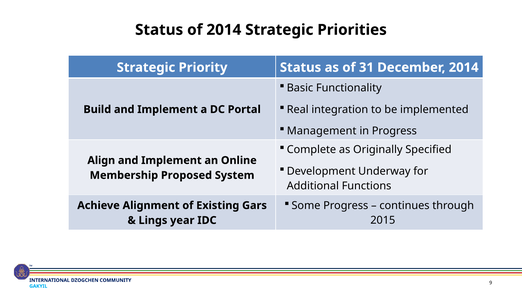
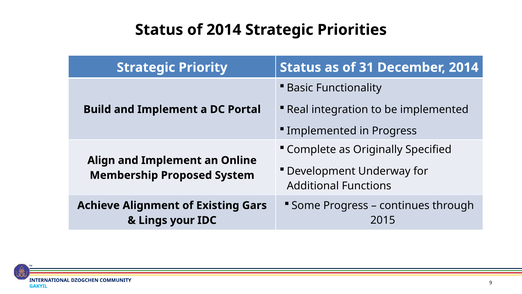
Management: Management -> Implemented (322, 131)
year: year -> your (182, 220)
